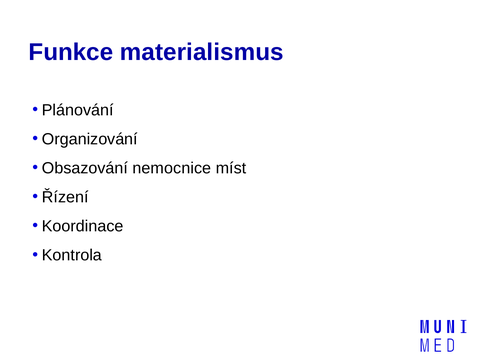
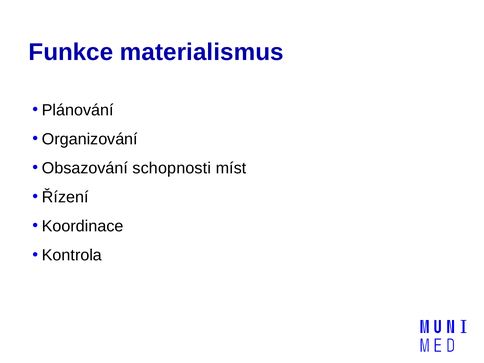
nemocnice: nemocnice -> schopnosti (172, 168)
